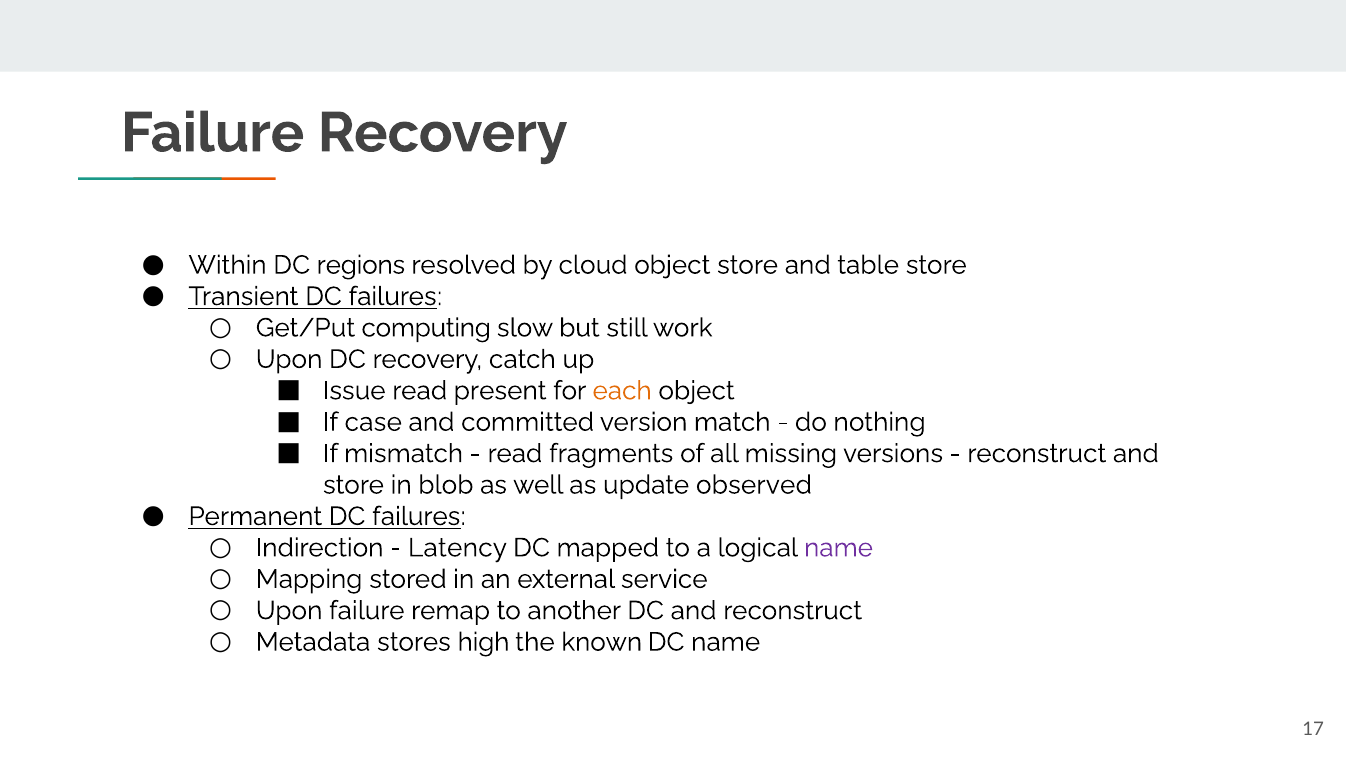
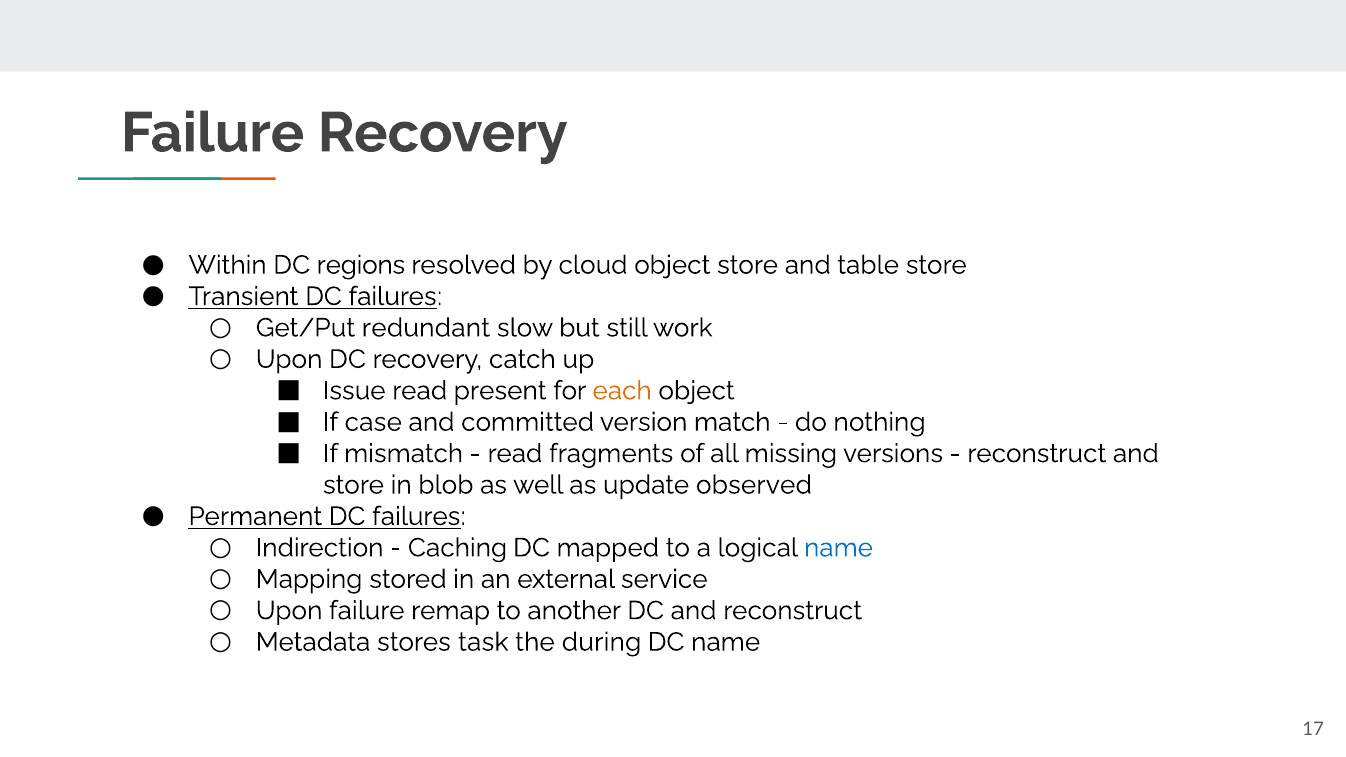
computing: computing -> redundant (426, 328)
Latency: Latency -> Caching (458, 548)
name colour: purple -> blue (839, 548)
high: high -> task (483, 642)
known: known -> during (602, 642)
